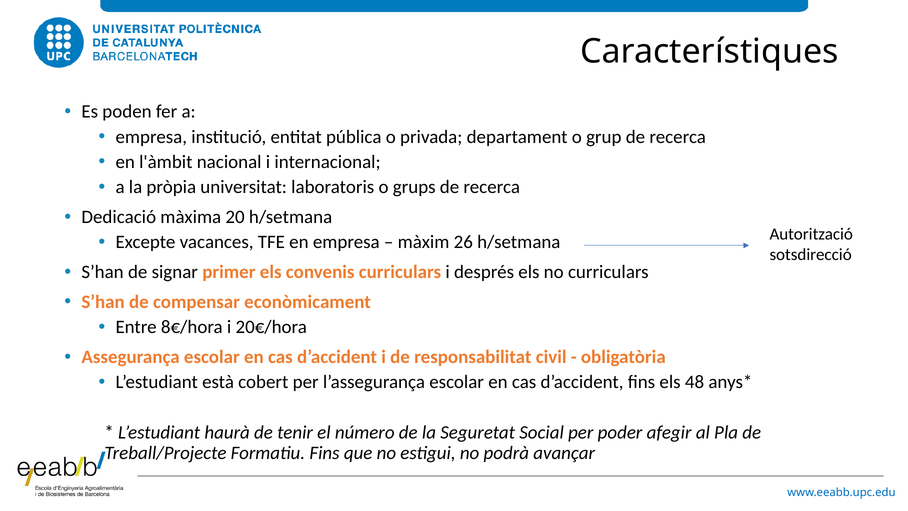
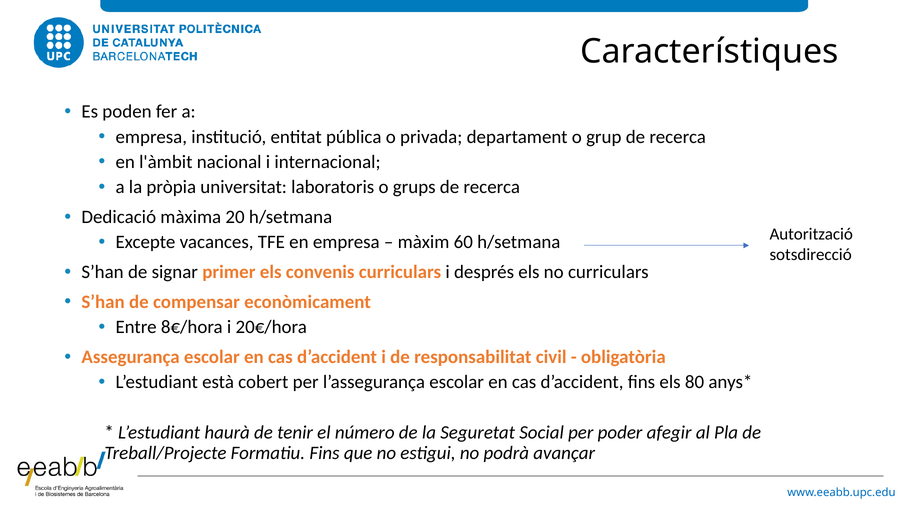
26: 26 -> 60 (463, 242)
48: 48 -> 80 (695, 382)
